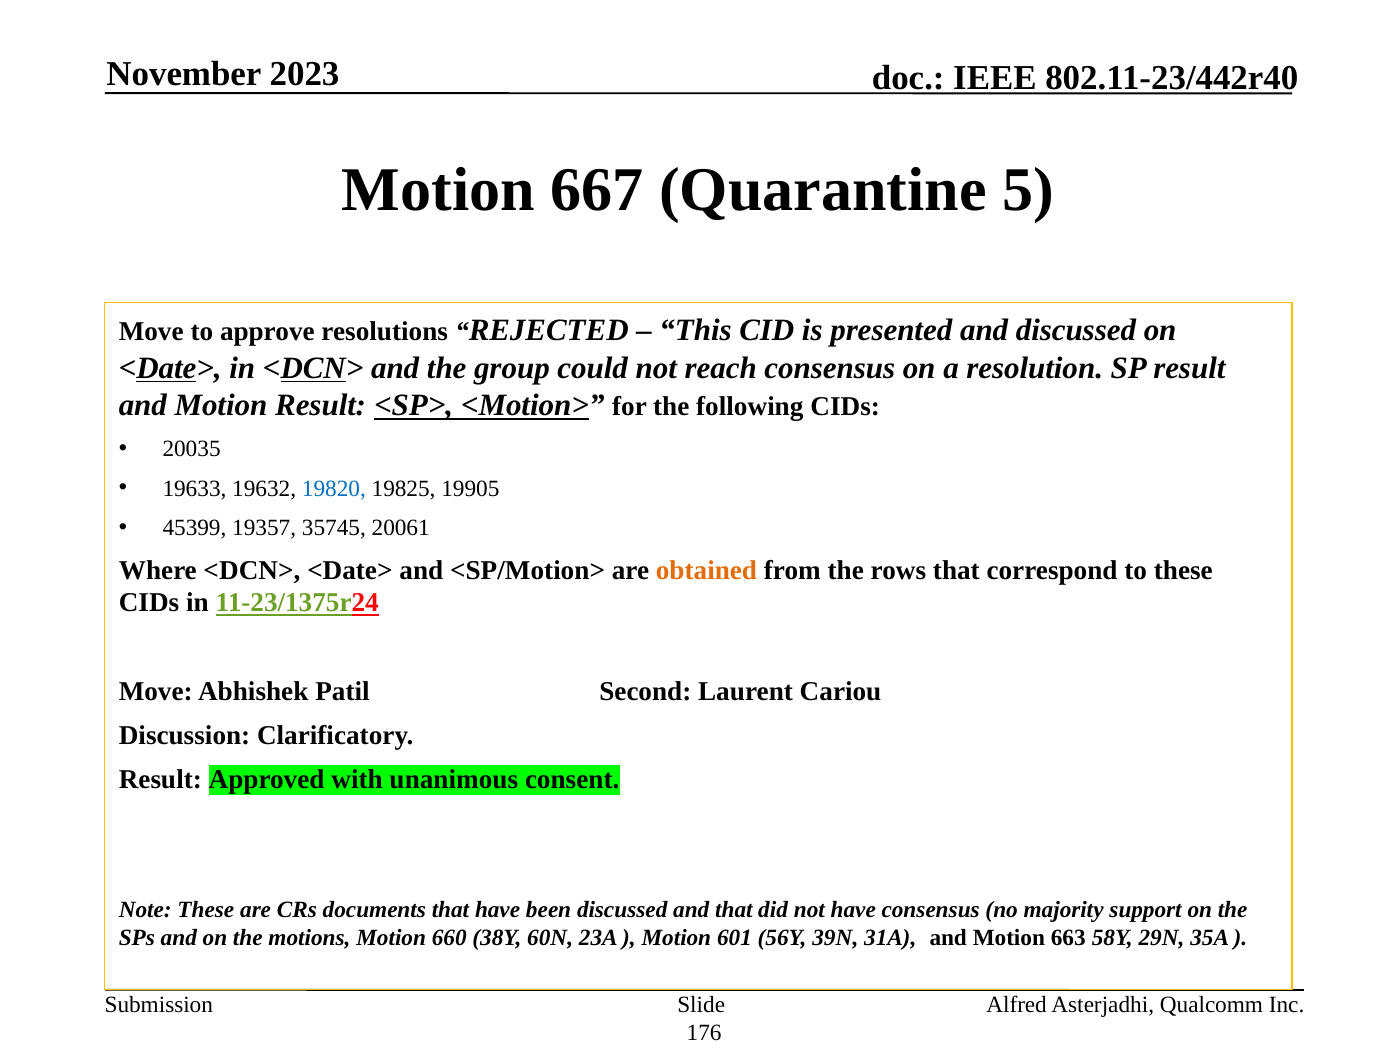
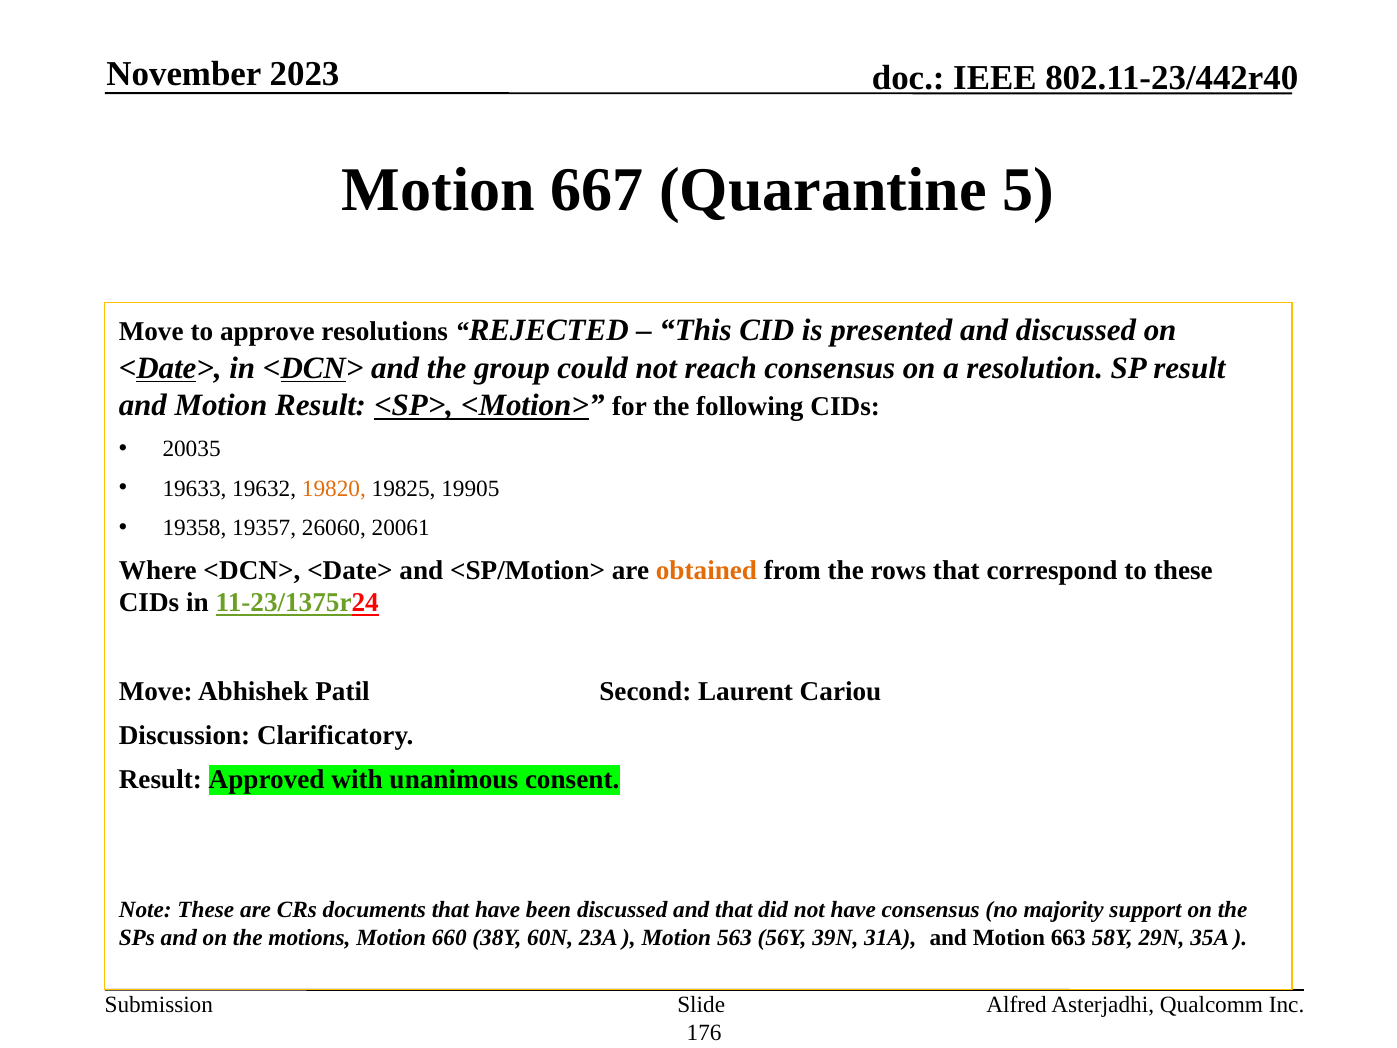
19820 colour: blue -> orange (334, 488)
45399: 45399 -> 19358 (194, 528)
35745: 35745 -> 26060 (334, 528)
601: 601 -> 563 (734, 938)
